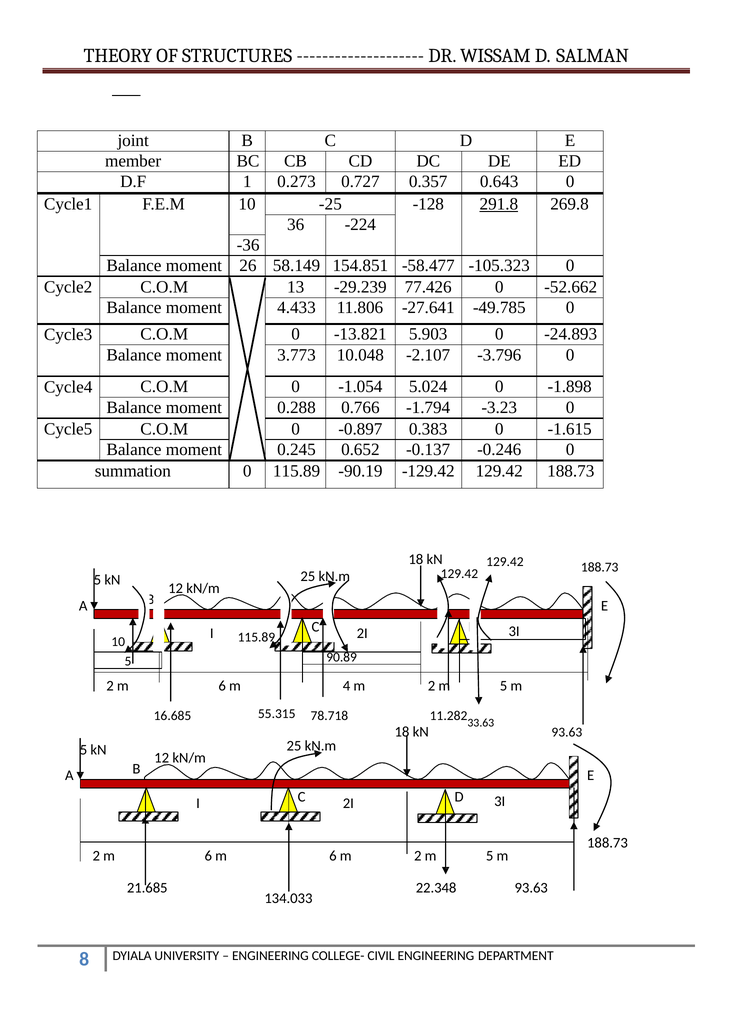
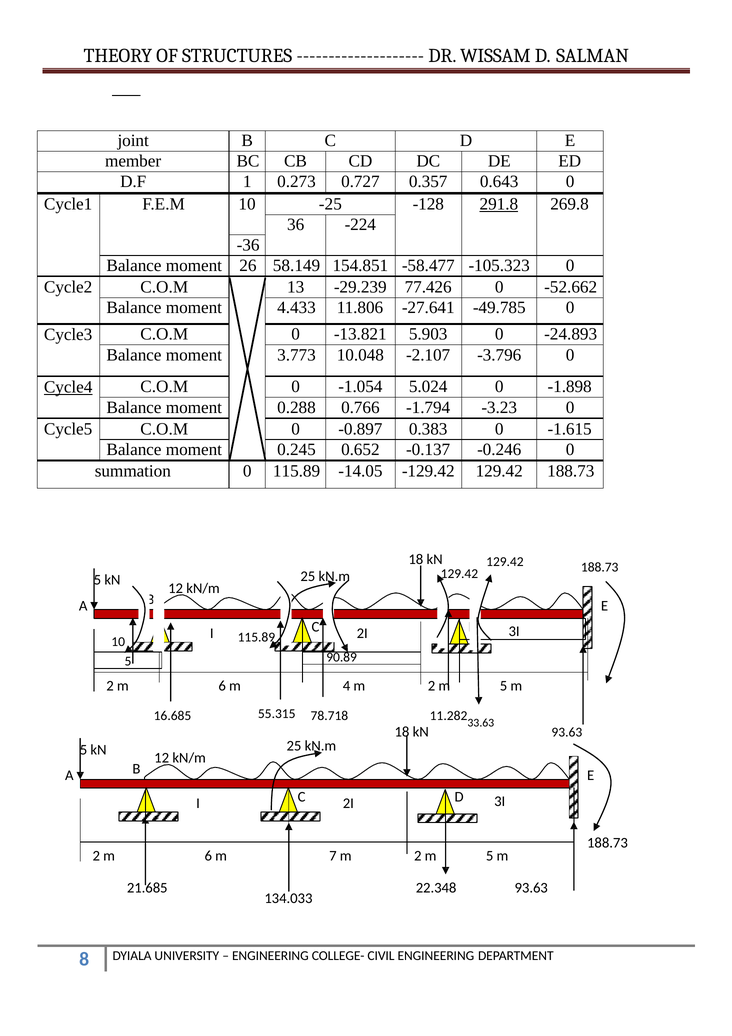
Cycle4 underline: none -> present (68, 387)
-90.19: -90.19 -> -14.05 (360, 471)
6 m 6: 6 -> 7 (333, 856)
